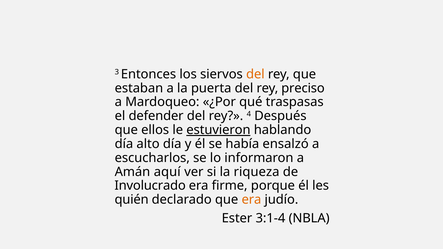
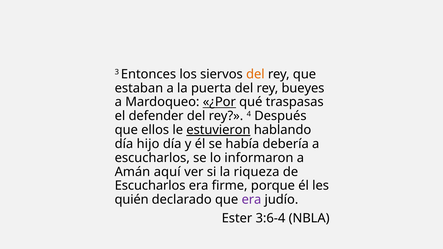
preciso: preciso -> bueyes (303, 88)
¿Por underline: none -> present (219, 102)
alto: alto -> hijo (148, 144)
ensalzó: ensalzó -> debería (286, 144)
Involucrado: Involucrado -> Escucharlos (150, 186)
era colour: orange -> purple (251, 200)
3:1-4: 3:1-4 -> 3:6-4 (270, 218)
